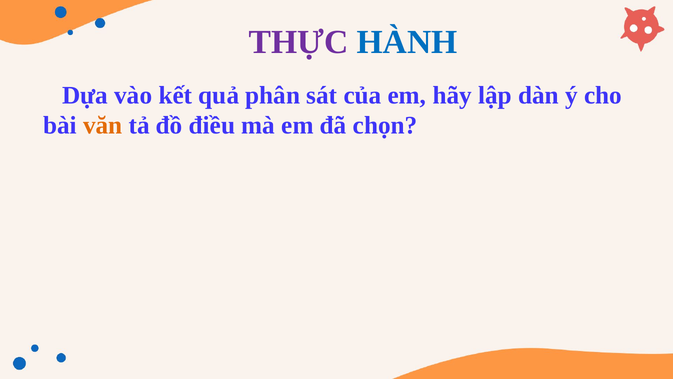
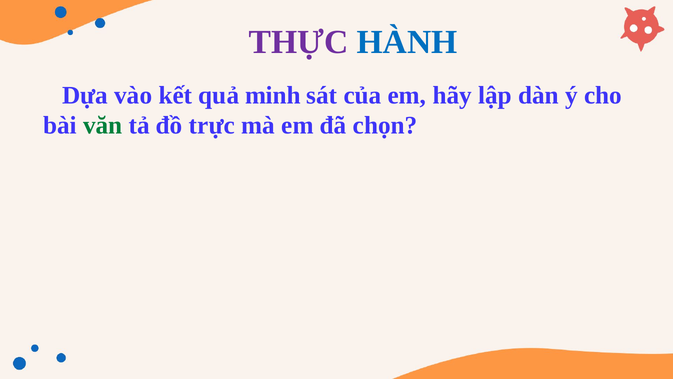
phân: phân -> minh (273, 95)
văn colour: orange -> green (103, 125)
điều: điều -> trực (212, 125)
